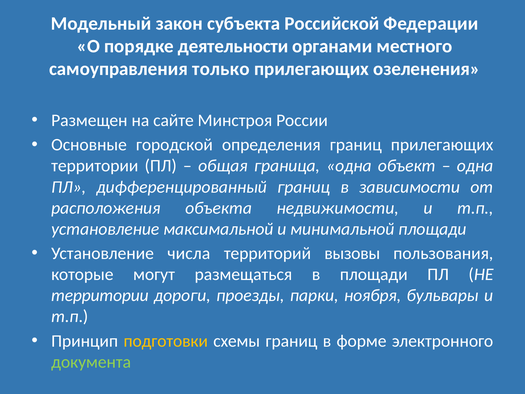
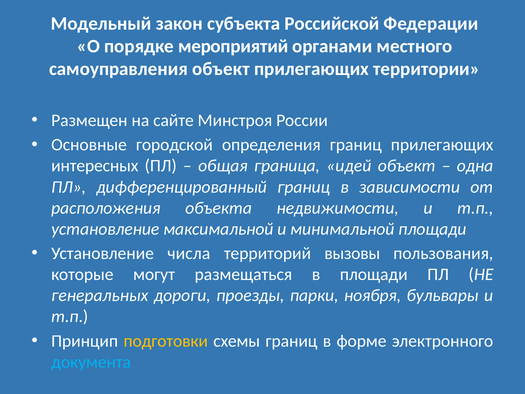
деятельности: деятельности -> мероприятий (233, 46)
самоуправления только: только -> объект (221, 69)
озеленения: озеленения -> территории (427, 69)
территории: территории -> интересных (95, 166)
граница одна: одна -> идей (349, 166)
территории: территории -> генеральных (100, 295)
документа colour: light green -> light blue (91, 362)
